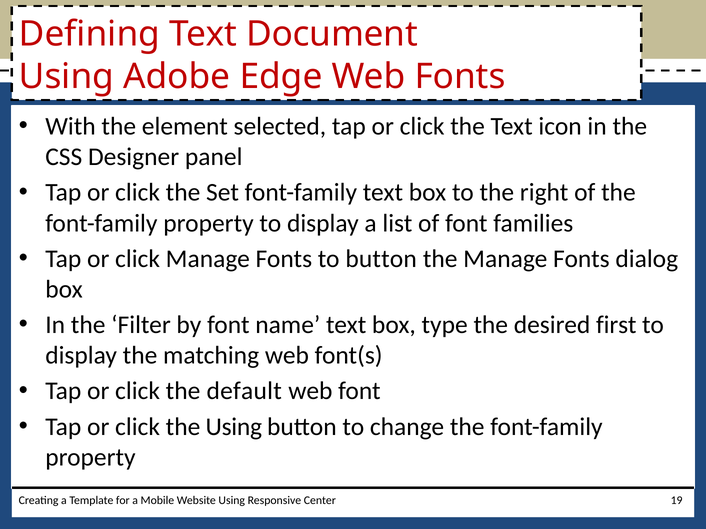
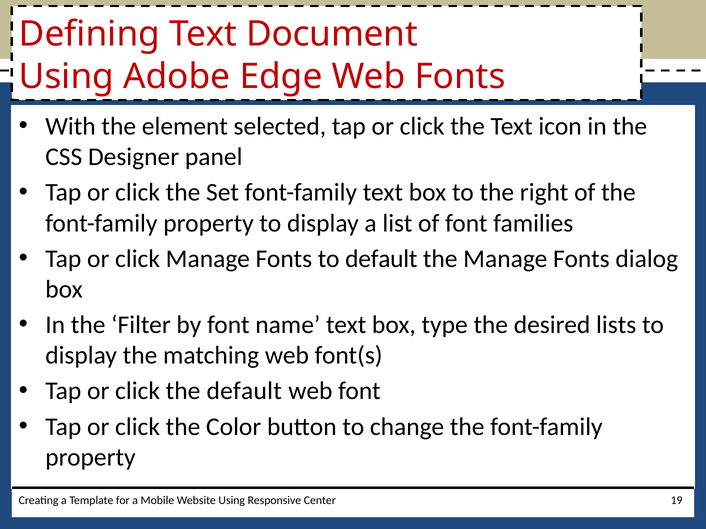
to button: button -> default (381, 259)
first: first -> lists (616, 325)
the Using: Using -> Color (234, 427)
